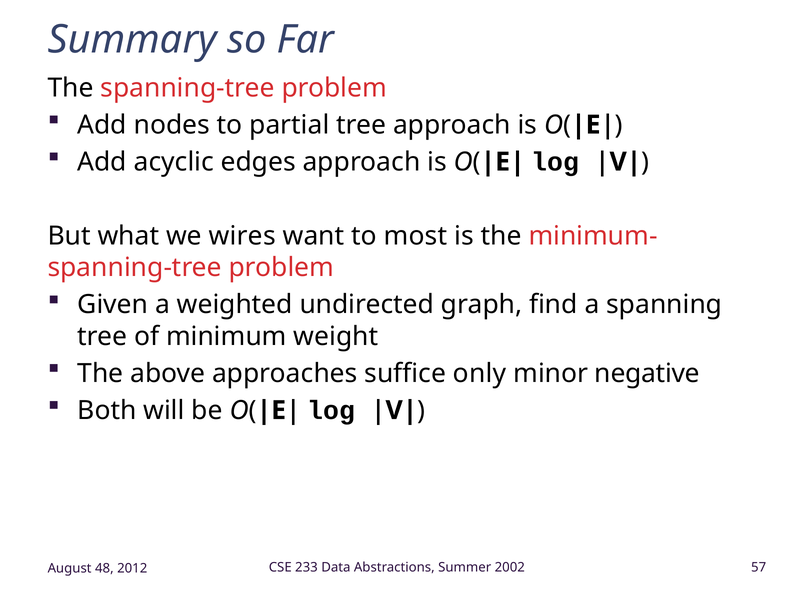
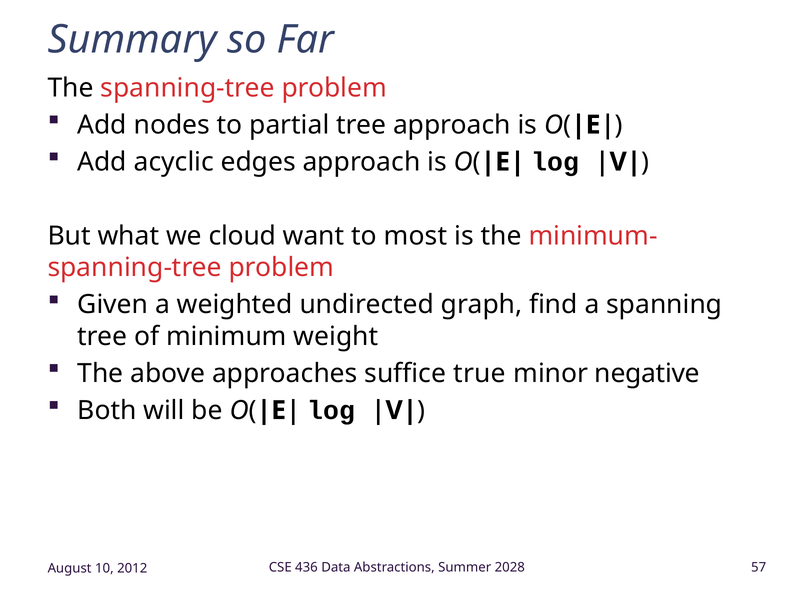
wires: wires -> cloud (242, 236)
only: only -> true (480, 374)
233: 233 -> 436 (306, 568)
2002: 2002 -> 2028 (510, 568)
48: 48 -> 10 (104, 569)
